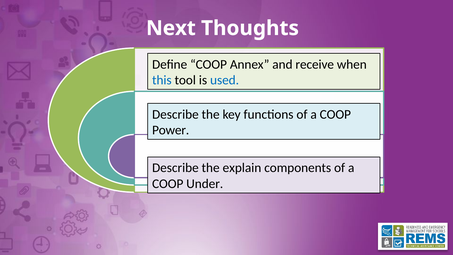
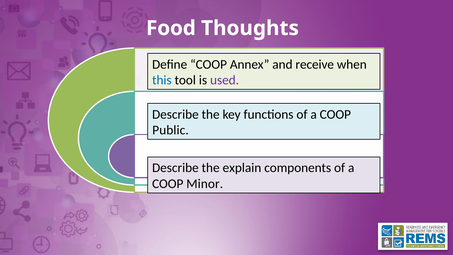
Next: Next -> Food (171, 28)
used colour: blue -> purple (225, 80)
Power: Power -> Public (171, 130)
Under: Under -> Minor (205, 184)
